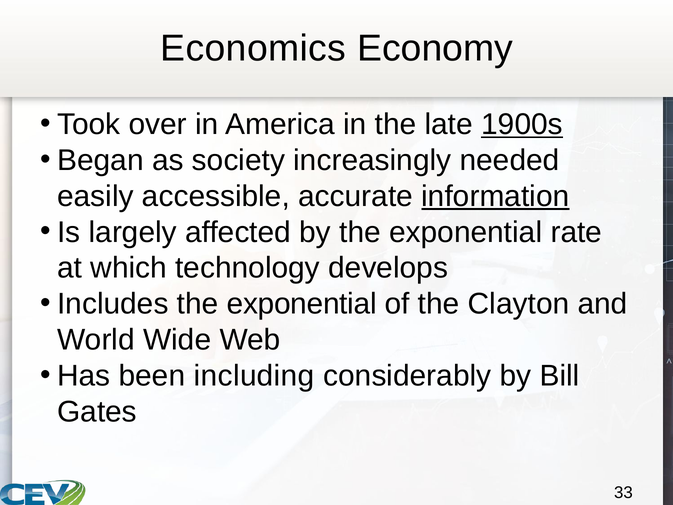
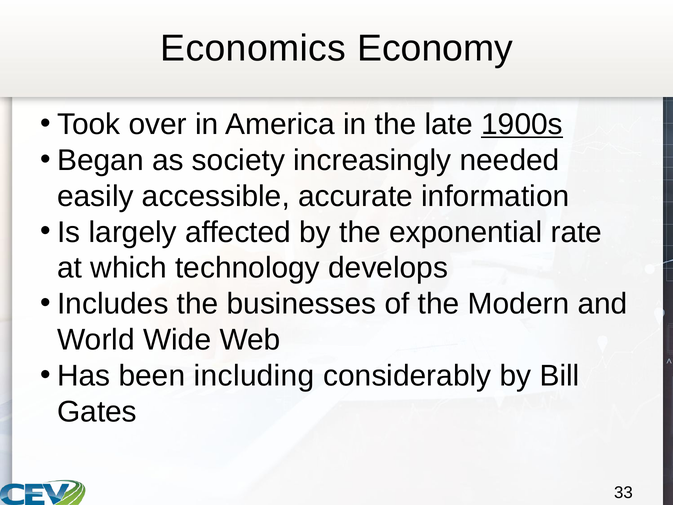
information underline: present -> none (495, 196)
Includes the exponential: exponential -> businesses (302, 304)
Clayton: Clayton -> Modern (519, 304)
